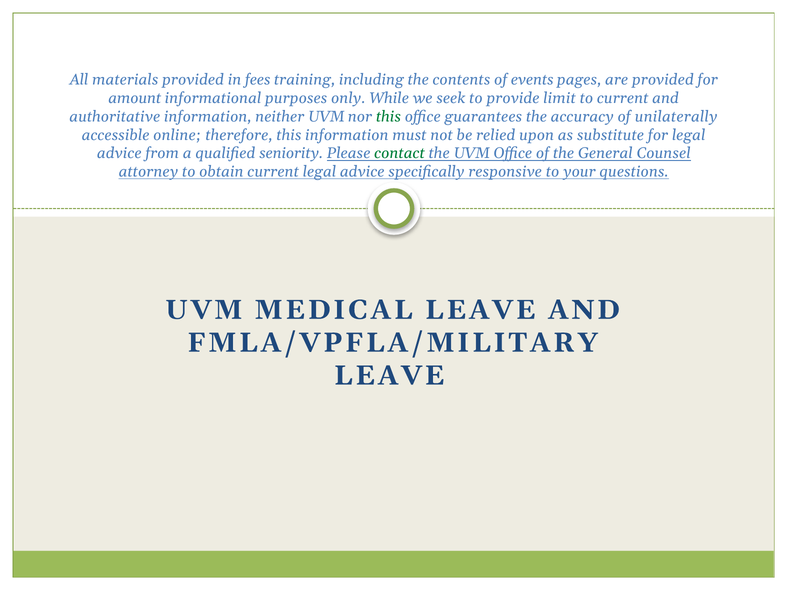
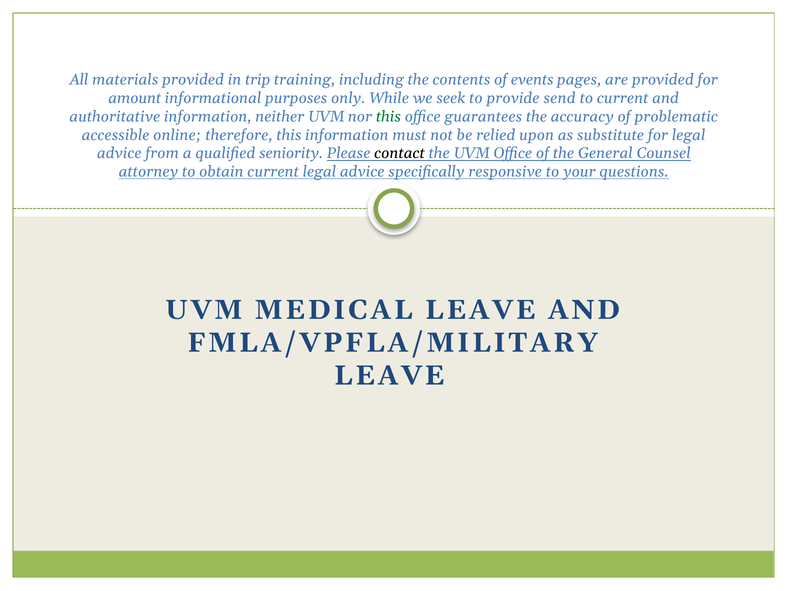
fees: fees -> trip (258, 80)
limit: limit -> send (560, 98)
unilaterally: unilaterally -> problematic (676, 117)
contact colour: green -> black (400, 153)
